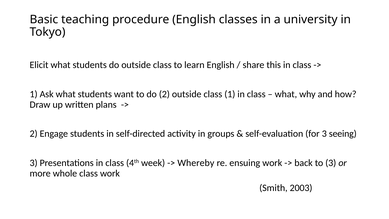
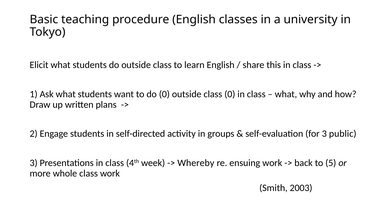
do 2: 2 -> 0 (164, 94)
class 1: 1 -> 0 (230, 94)
seeing: seeing -> public (343, 134)
to 3: 3 -> 5 (331, 163)
